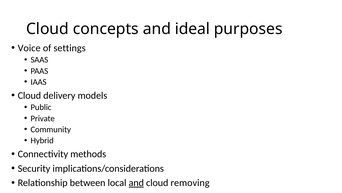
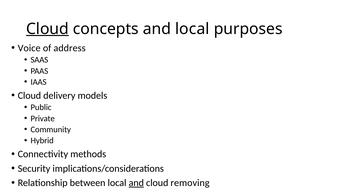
Cloud underline: none -> present (47, 29)
and ideal: ideal -> local (192, 29)
settings: settings -> address (70, 48)
